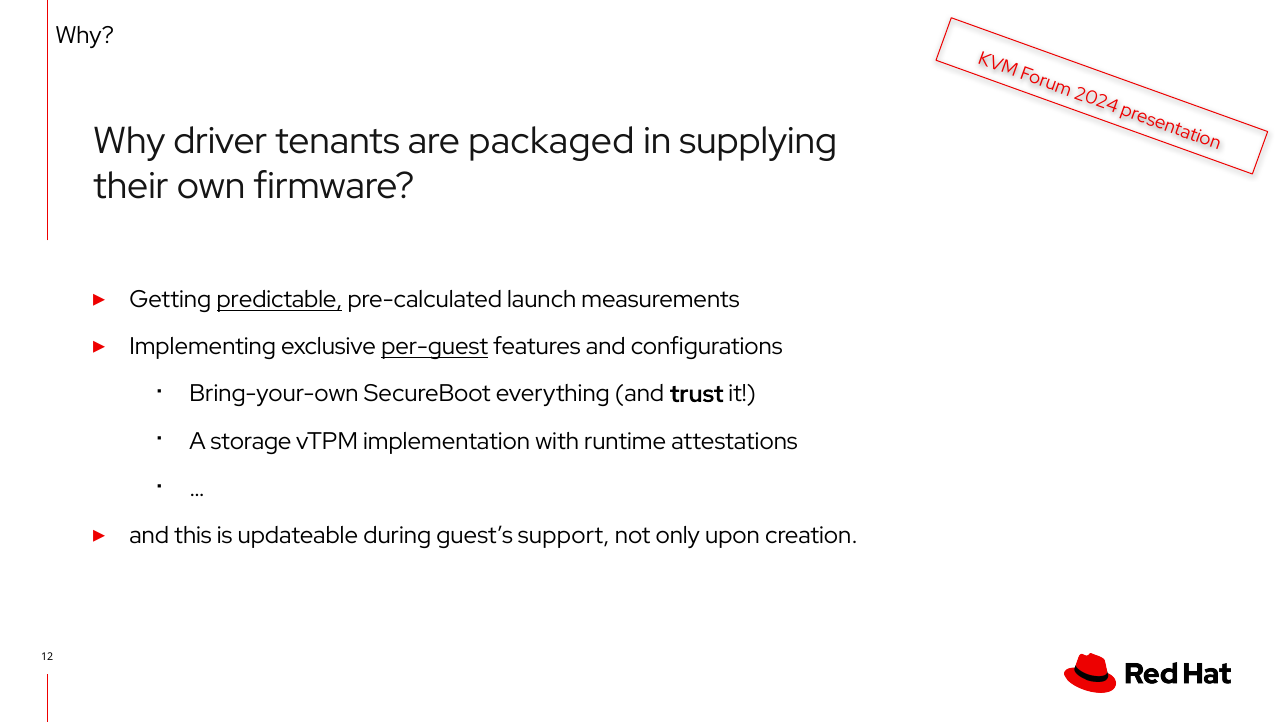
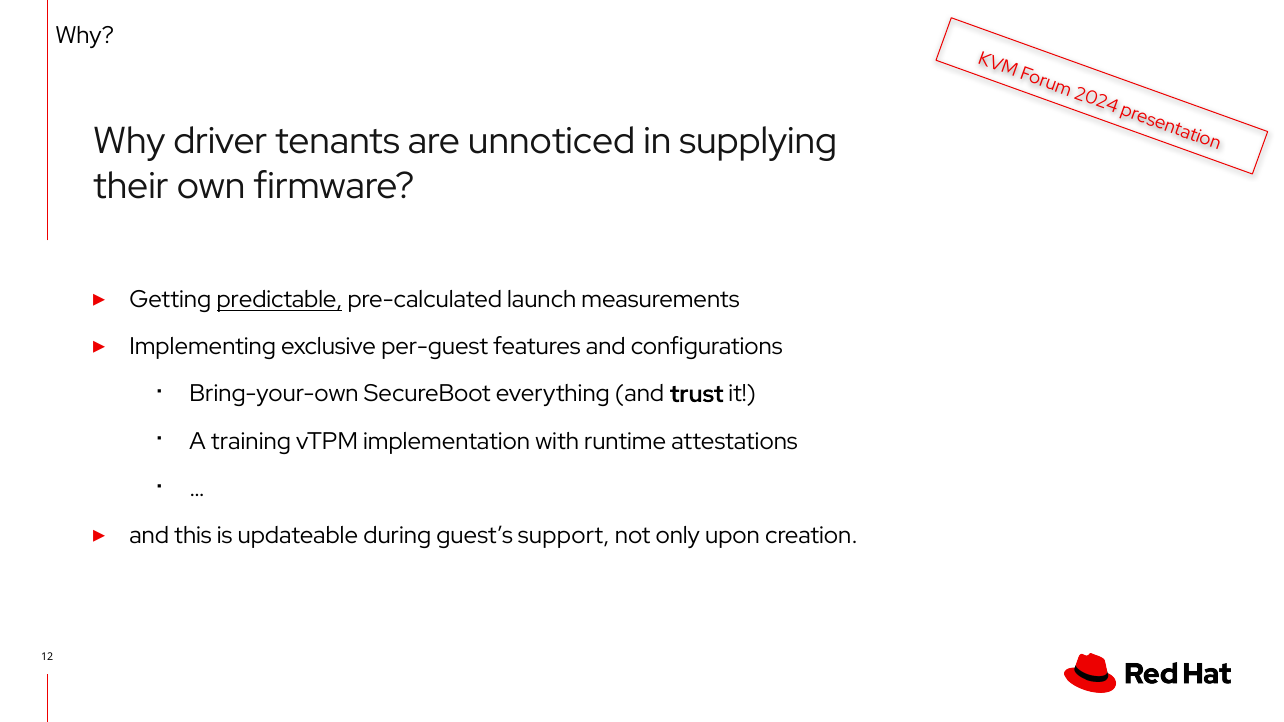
packaged: packaged -> unnoticed (552, 141)
per-guest underline: present -> none (435, 347)
storage: storage -> training (251, 441)
